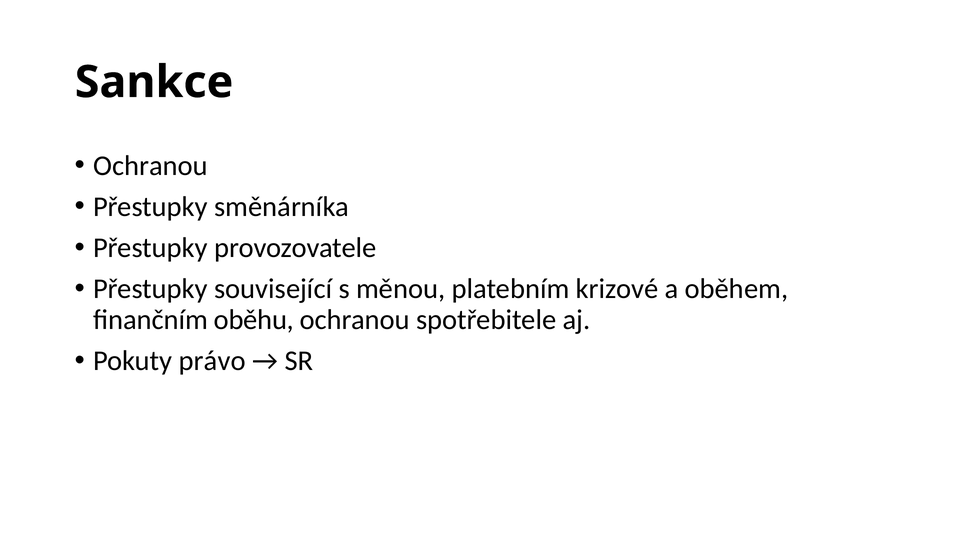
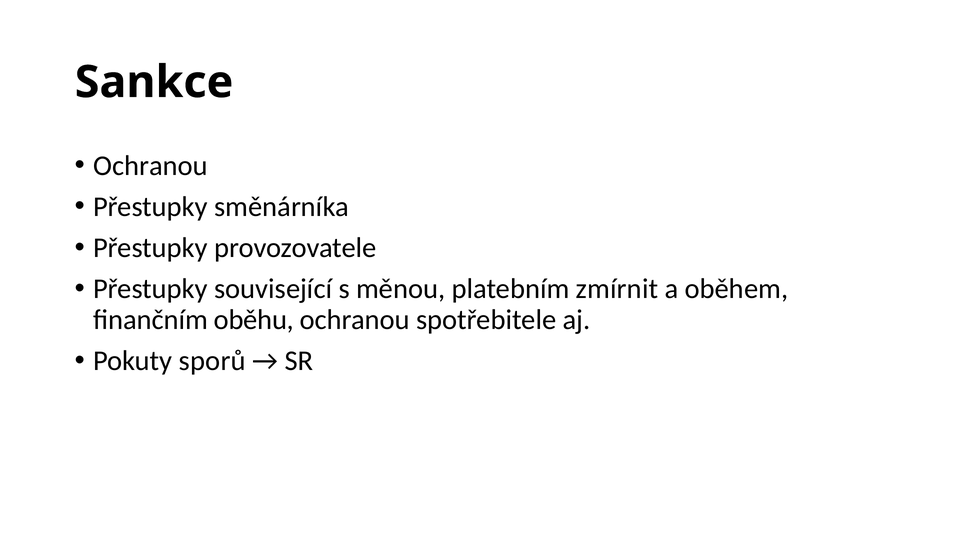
krizové: krizové -> zmírnit (617, 289)
právo: právo -> sporů (212, 361)
